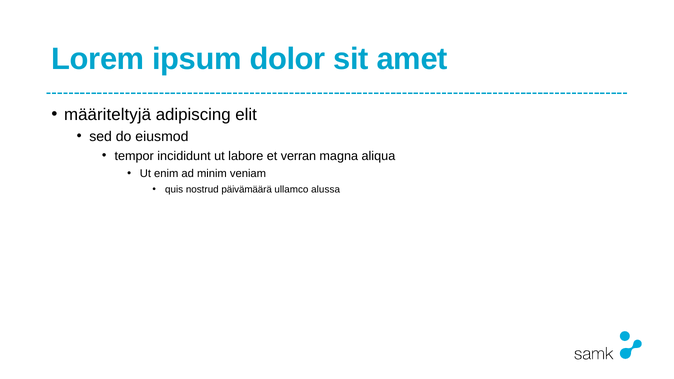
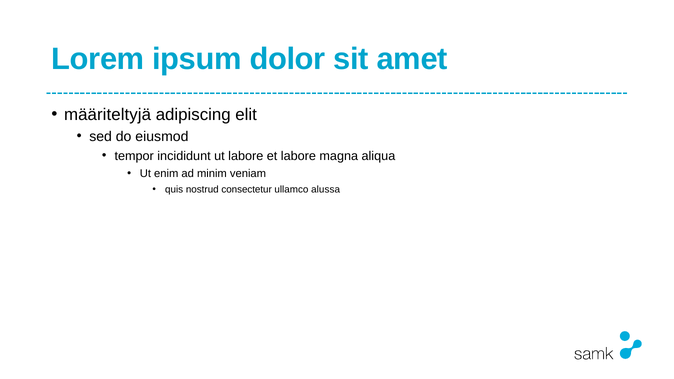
et verran: verran -> labore (298, 156)
päivämäärä: päivämäärä -> consectetur (247, 190)
